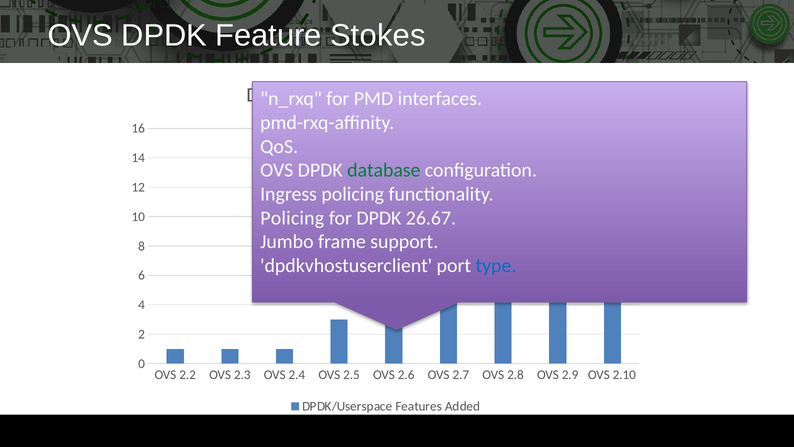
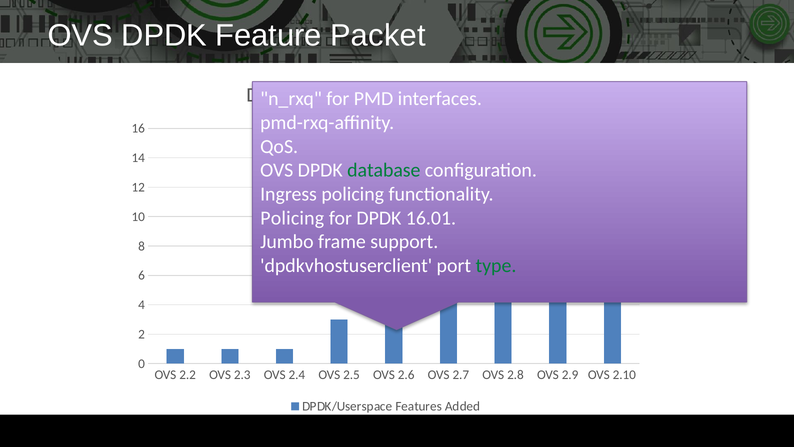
Stokes: Stokes -> Packet (378, 36)
26.67: 26.67 -> 16.01 (431, 218)
type colour: blue -> green (496, 265)
